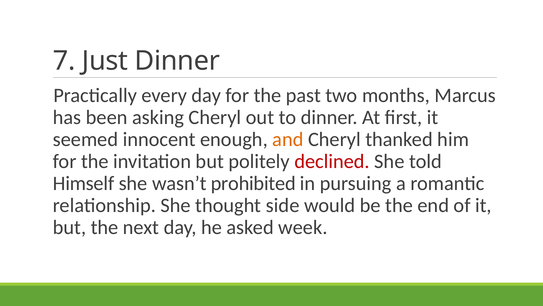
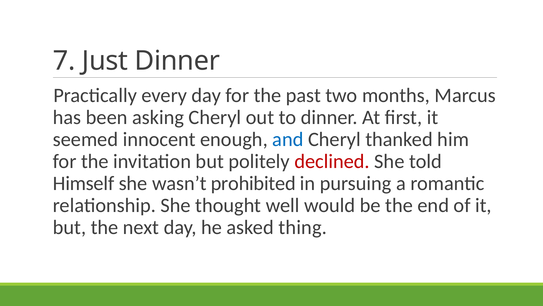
and colour: orange -> blue (288, 139)
side: side -> well (283, 205)
week: week -> thing (303, 227)
